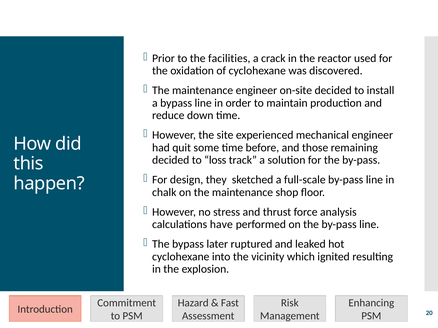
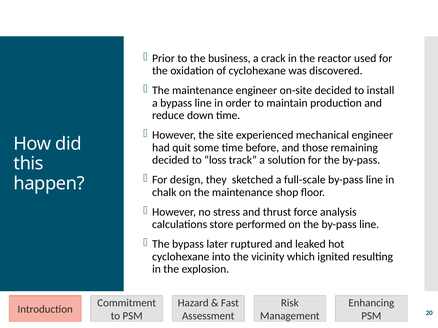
facilities: facilities -> business (229, 58)
have: have -> store (221, 225)
